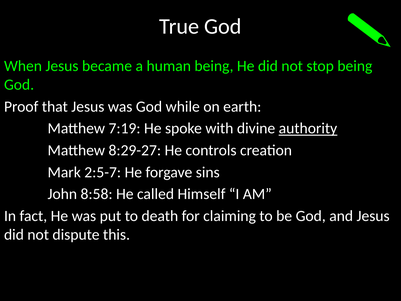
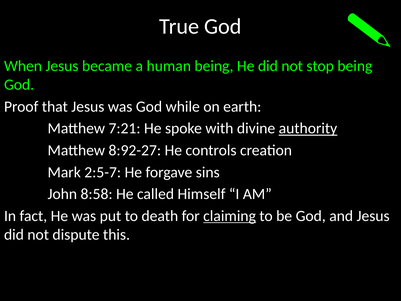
7:19: 7:19 -> 7:21 (125, 128)
8:29-27: 8:29-27 -> 8:92-27 (135, 150)
claiming underline: none -> present (230, 216)
